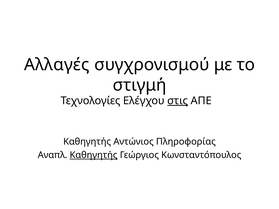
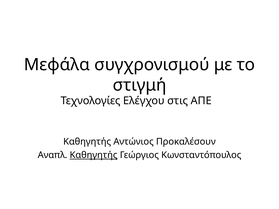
Αλλαγές: Αλλαγές -> Μεφάλα (57, 65)
στις underline: present -> none (178, 101)
Πληροφορίας: Πληροφορίας -> Προκαλέσουν (186, 142)
